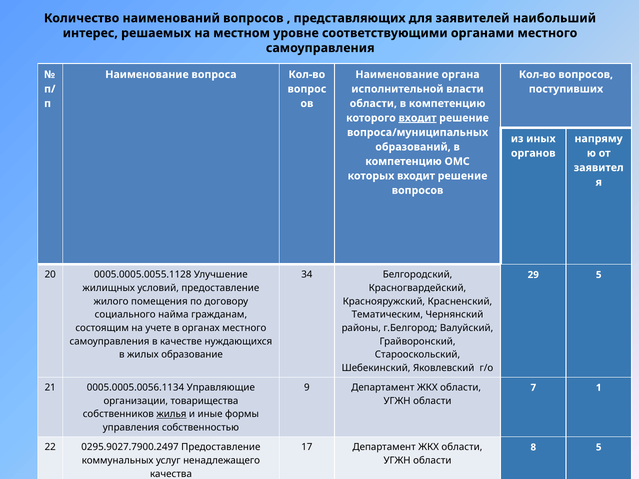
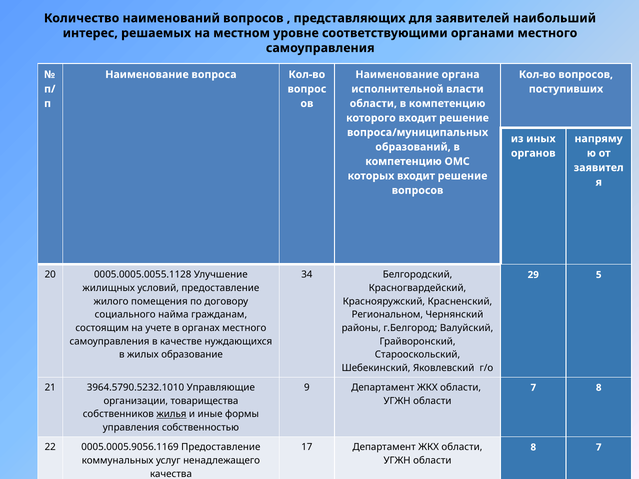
входит underline: present -> none (418, 118)
Тематическим: Тематическим -> Региональном (387, 315)
0005.0005.0056.1134: 0005.0005.0056.1134 -> 3964.5790.5232.1010 (135, 388)
7 1: 1 -> 8 (599, 388)
0295.9027.7900.2497: 0295.9027.7900.2497 -> 0005.0005.9056.1169 (130, 447)
8 5: 5 -> 7 (599, 447)
